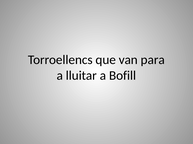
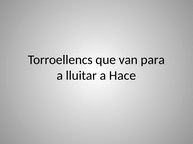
Bofill: Bofill -> Hace (123, 76)
